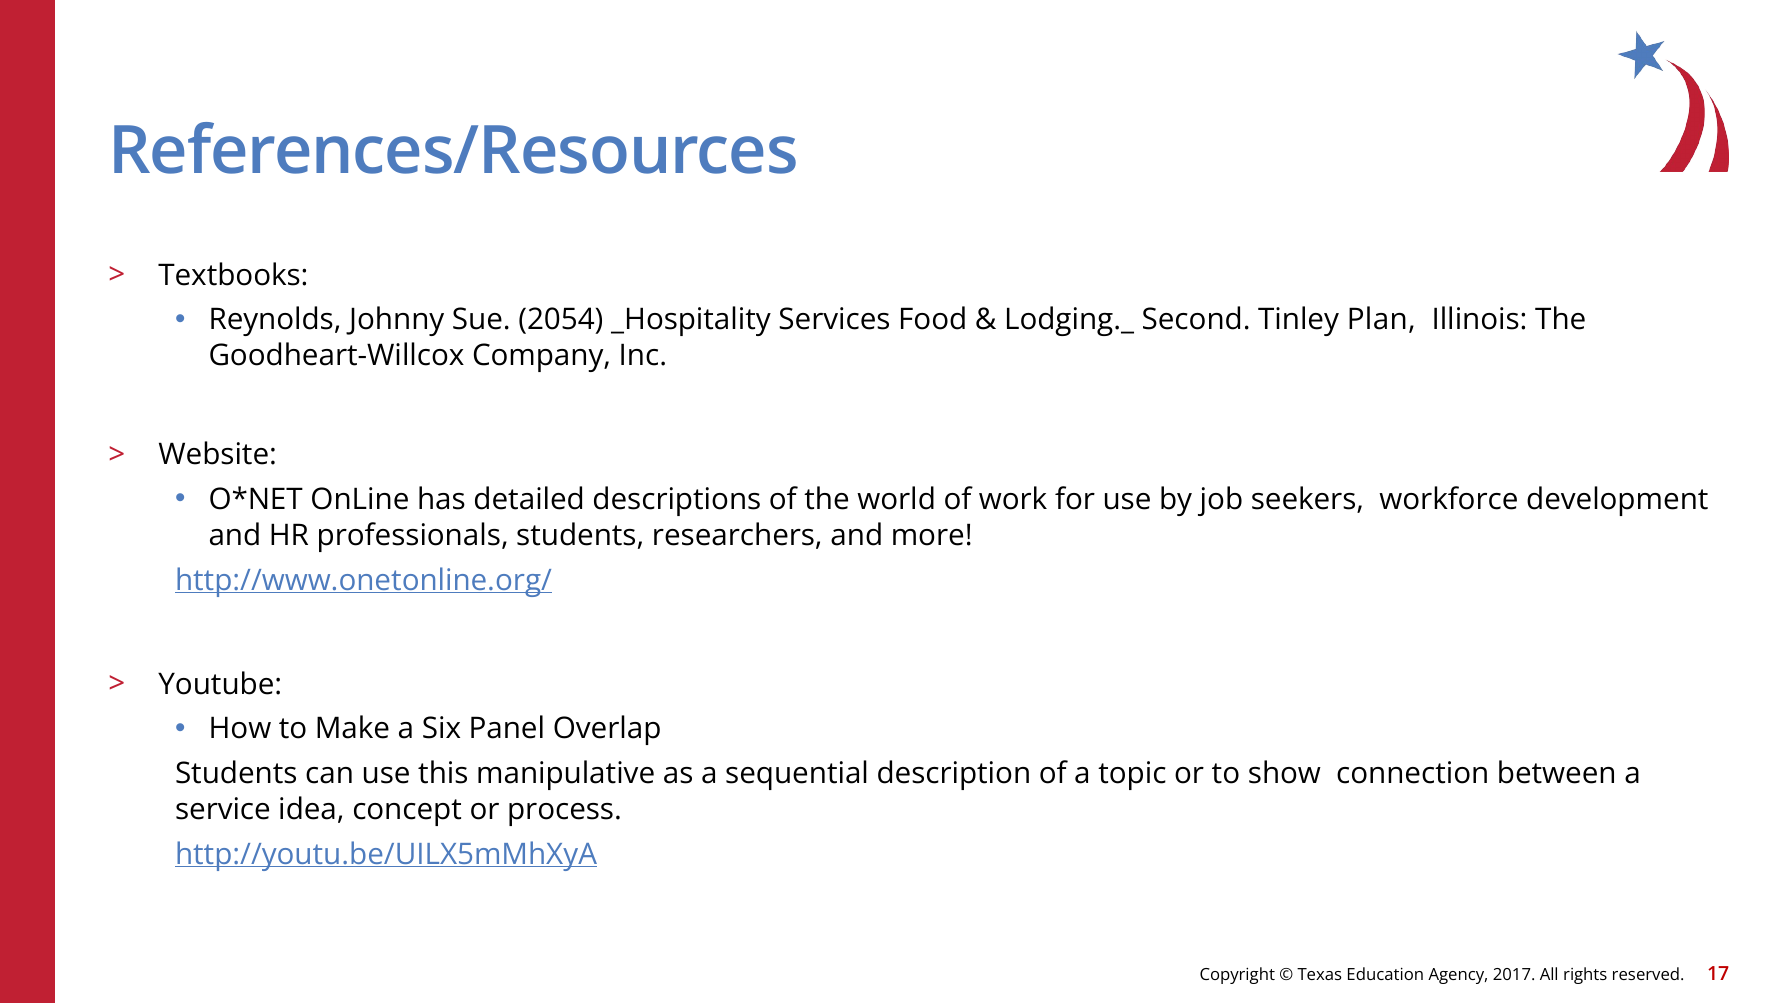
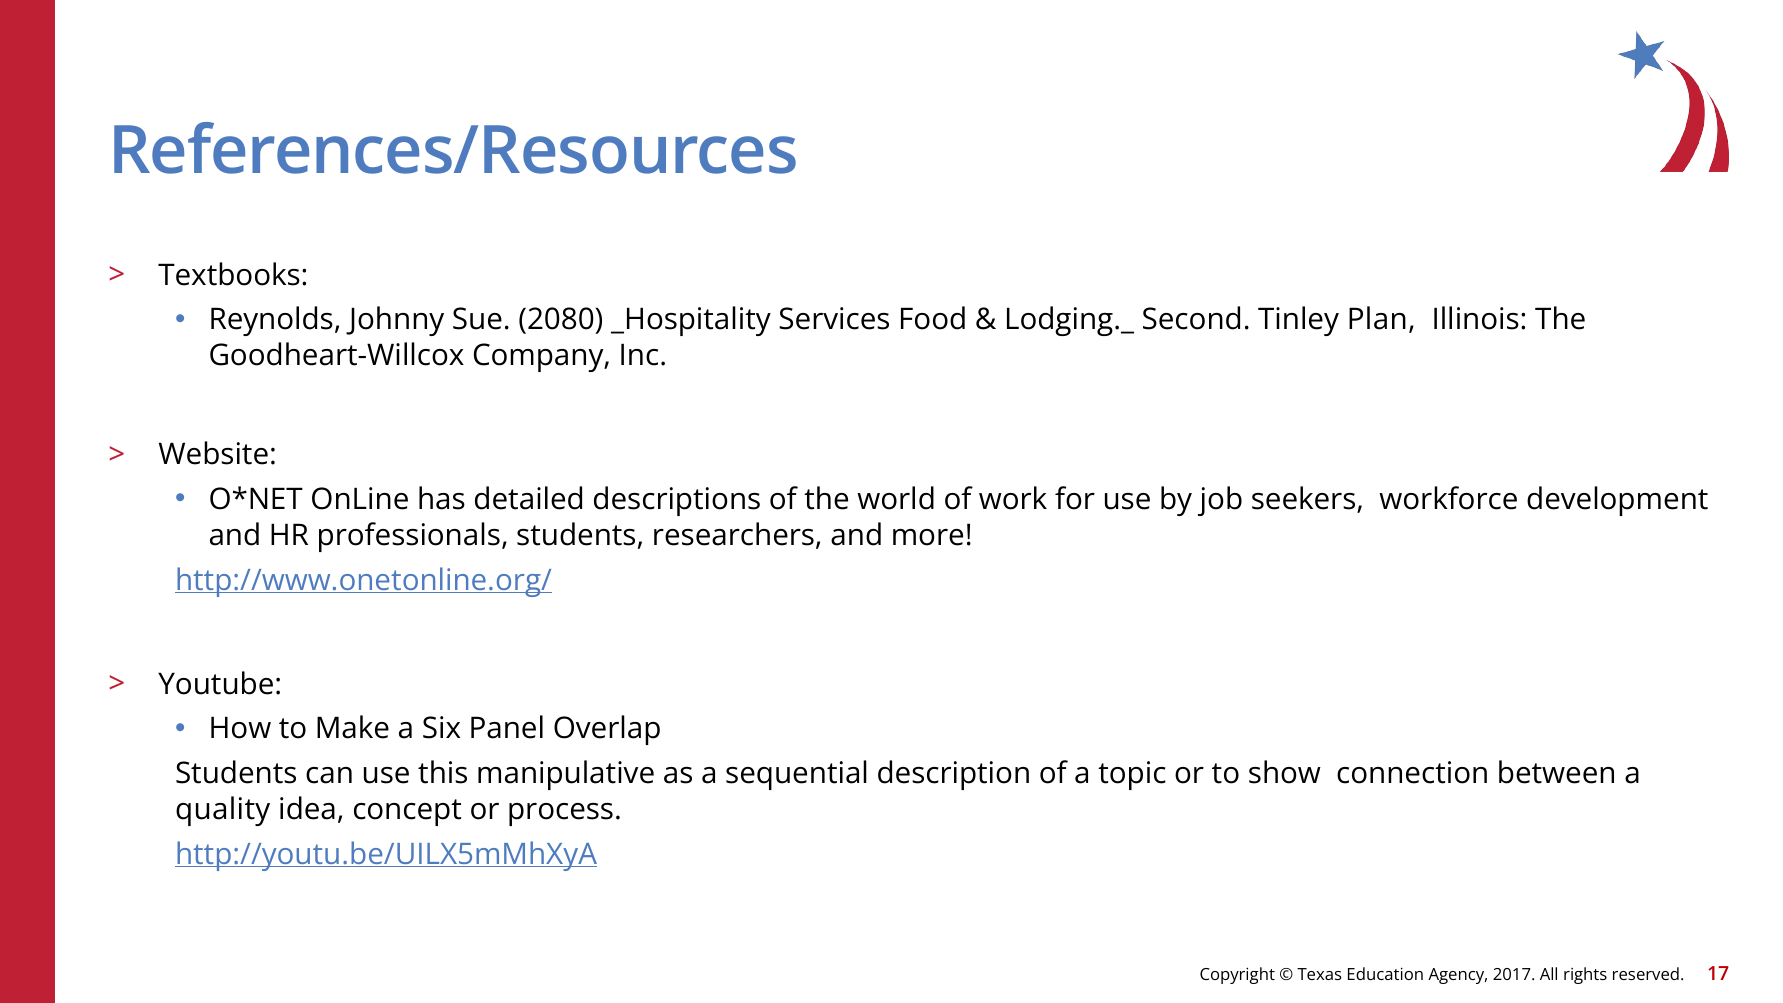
2054: 2054 -> 2080 (561, 320)
service: service -> quality (223, 810)
